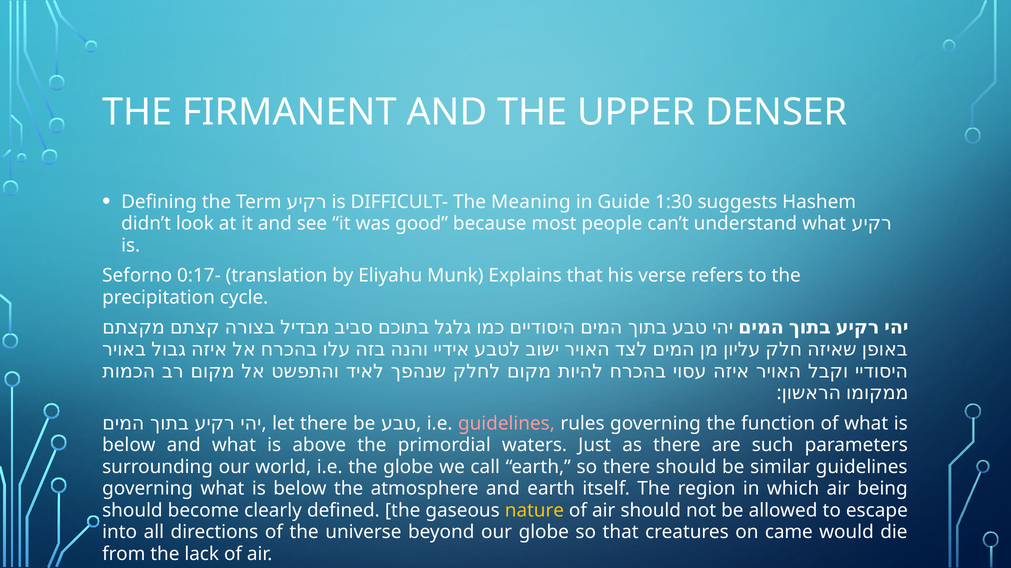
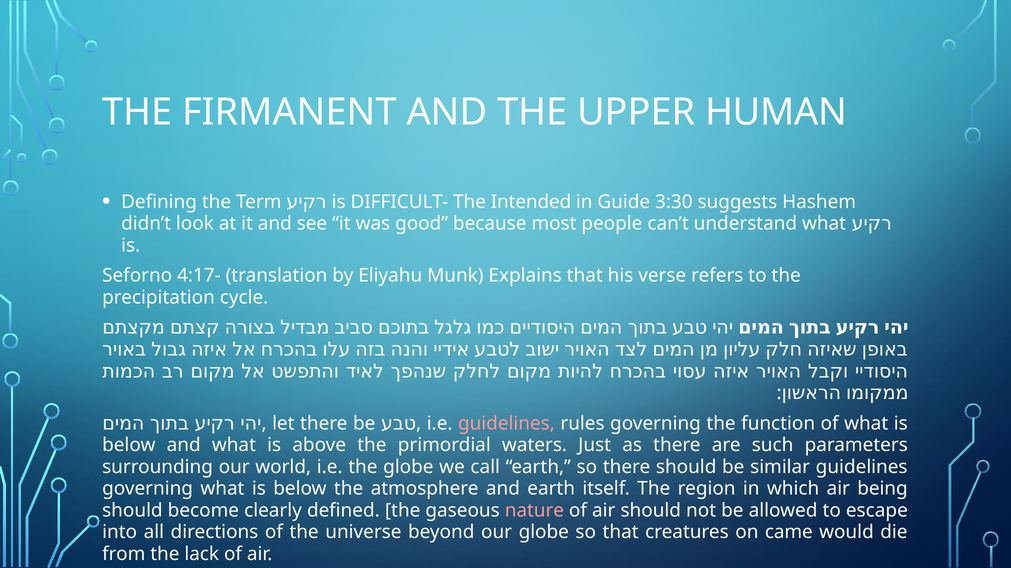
DENSER: DENSER -> HUMAN (776, 112)
Meaning: Meaning -> Intended (531, 202)
1:30: 1:30 -> 3:30 (674, 202)
0:17-: 0:17- -> 4:17- (199, 276)
nature colour: yellow -> pink (534, 511)
